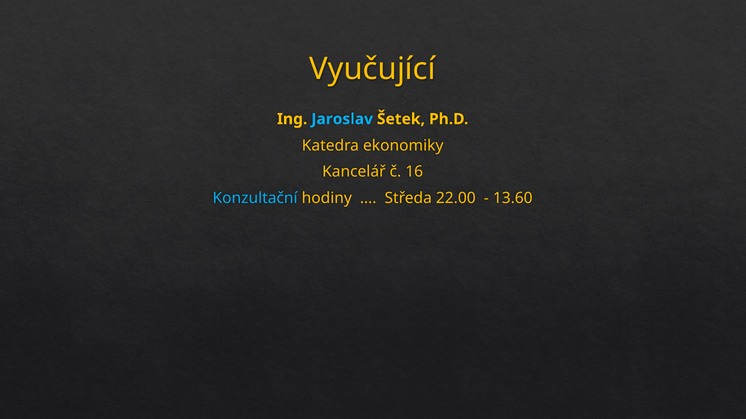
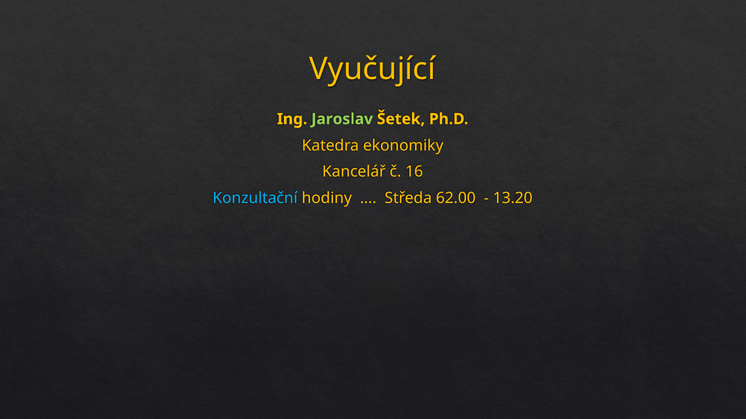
Jaroslav colour: light blue -> light green (342, 119)
22.00: 22.00 -> 62.00 (456, 199)
13.60: 13.60 -> 13.20 (513, 199)
